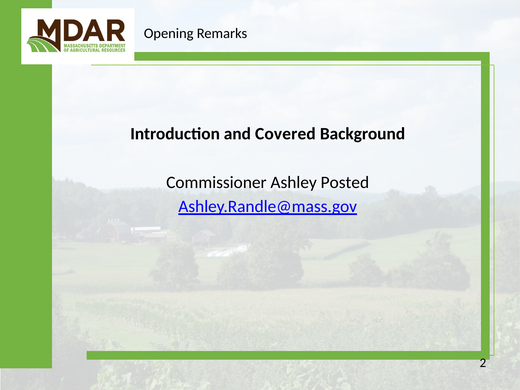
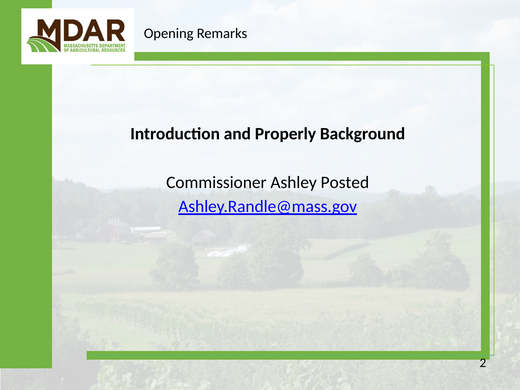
Covered: Covered -> Properly (285, 134)
